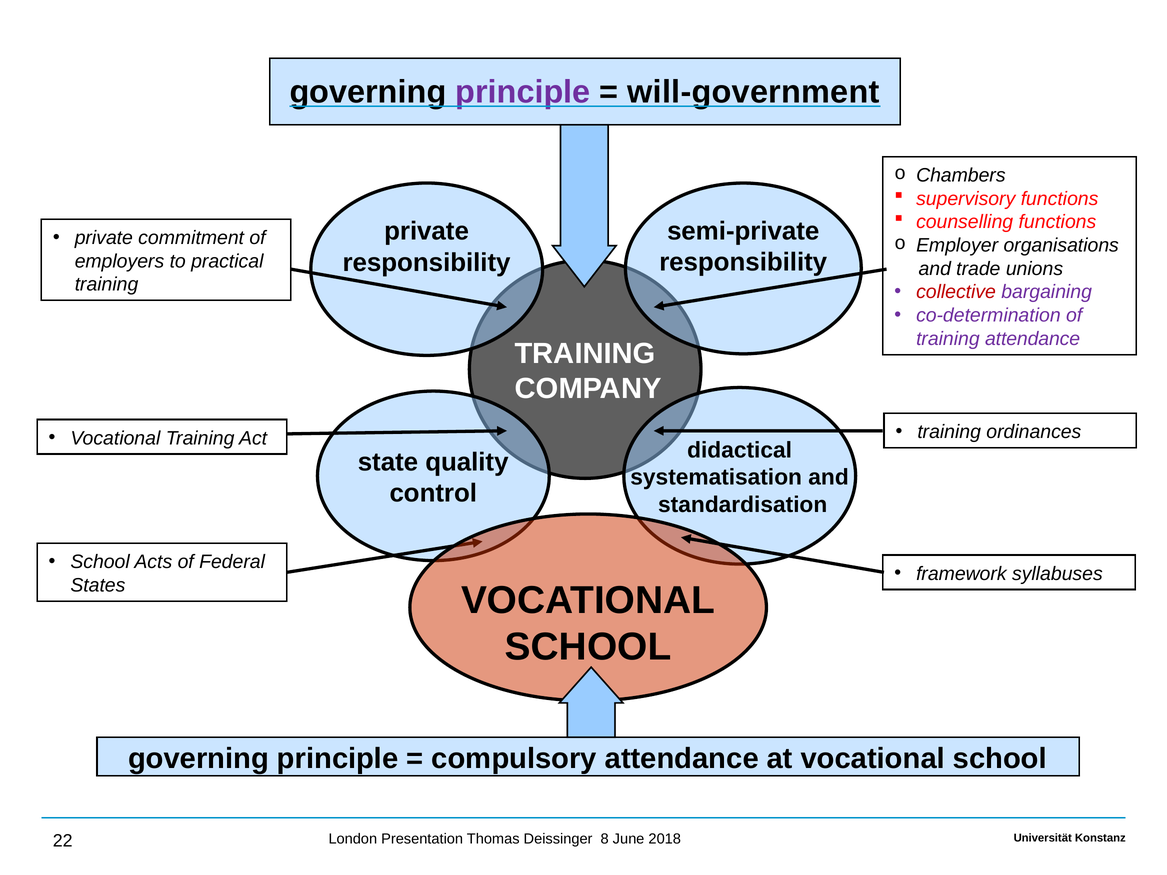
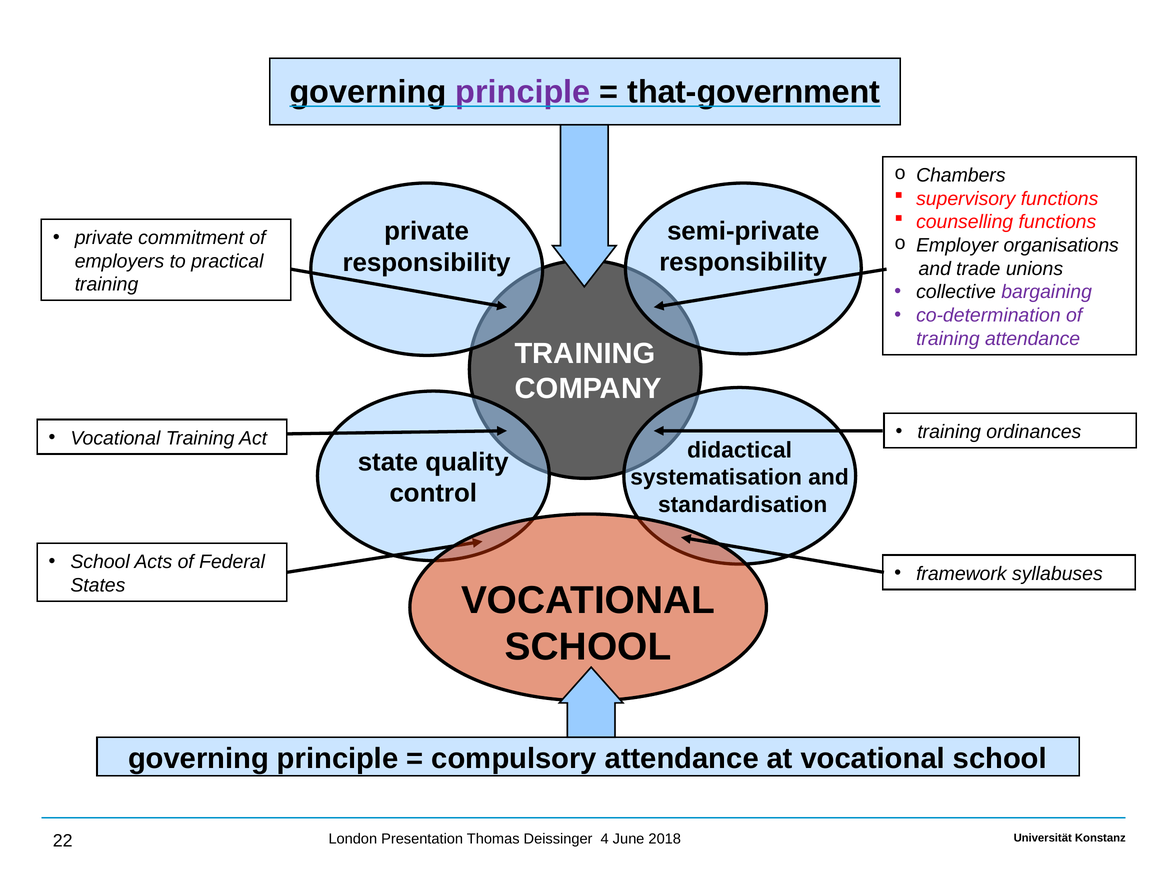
will-government: will-government -> that-government (754, 92)
collective colour: red -> black (956, 292)
8: 8 -> 4 (605, 839)
